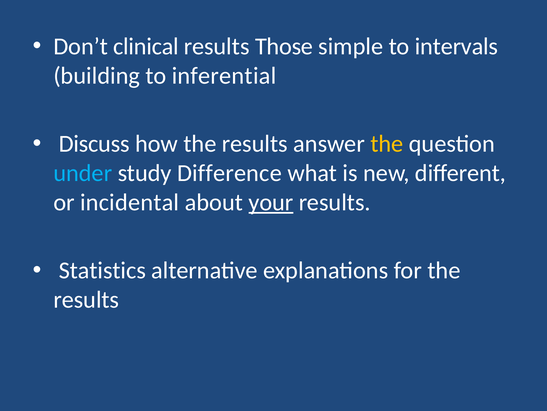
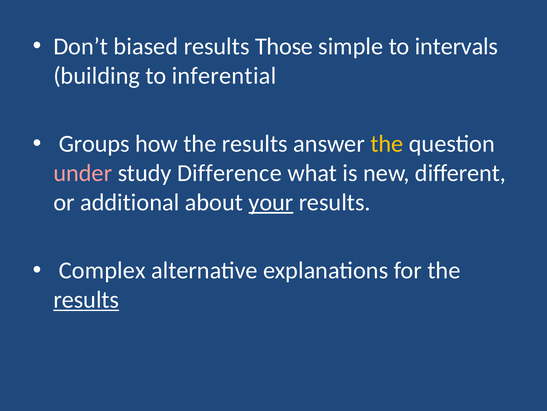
clinical: clinical -> biased (146, 46)
Discuss: Discuss -> Groups (94, 144)
under colour: light blue -> pink (83, 173)
incidental: incidental -> additional (130, 202)
Statistics: Statistics -> Complex (102, 270)
results underline: none -> present (86, 299)
